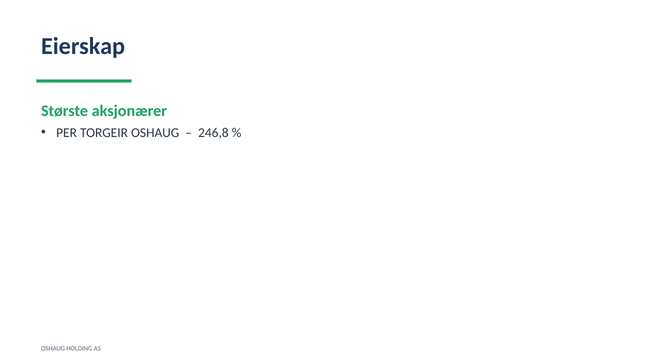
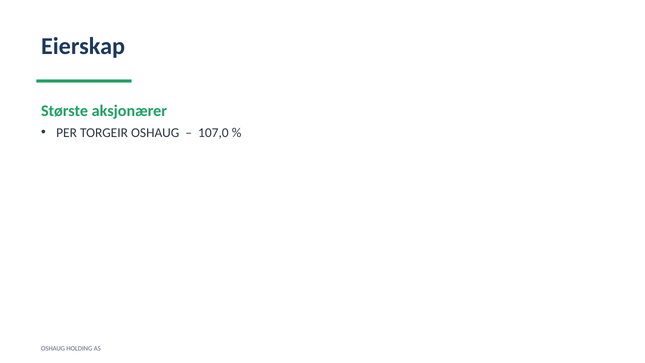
246,8: 246,8 -> 107,0 (213, 133)
